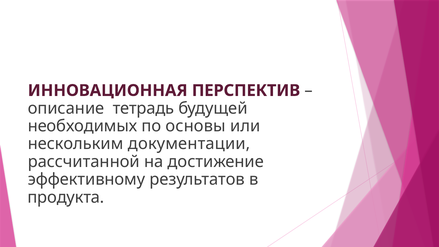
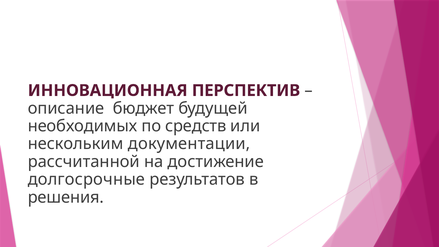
тетрадь: тетрадь -> бюджет (144, 108)
основы: основы -> средств (196, 126)
эффективному: эффективному -> долгосрочные (86, 179)
продукта: продукта -> решения (66, 197)
